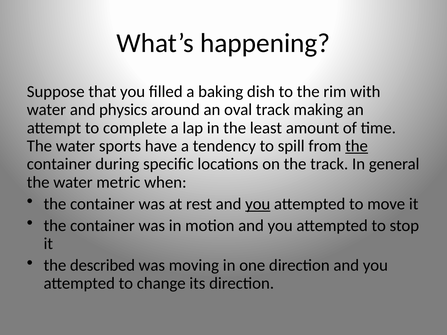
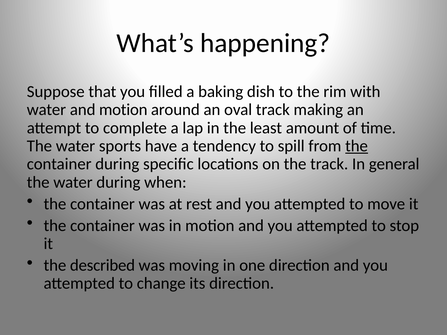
and physics: physics -> motion (123, 110)
water metric: metric -> during (118, 182)
you underline: present -> none (258, 204)
